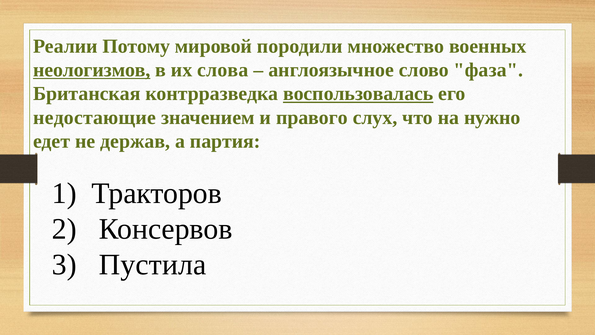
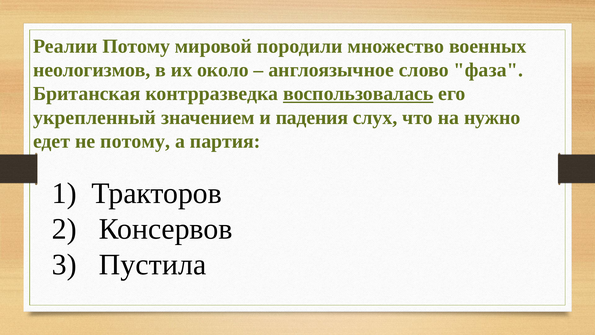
неологизмов underline: present -> none (92, 70)
слова: слова -> около (223, 70)
недостающие: недостающие -> укрепленный (95, 117)
правого: правого -> падения (312, 117)
не держав: держав -> потому (135, 141)
